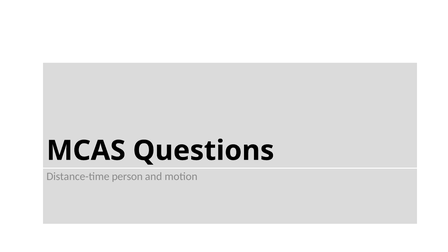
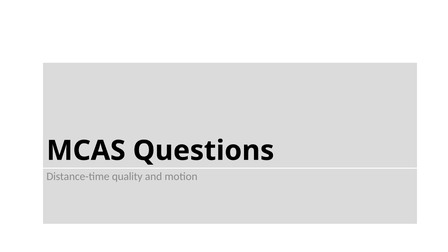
person: person -> quality (127, 176)
